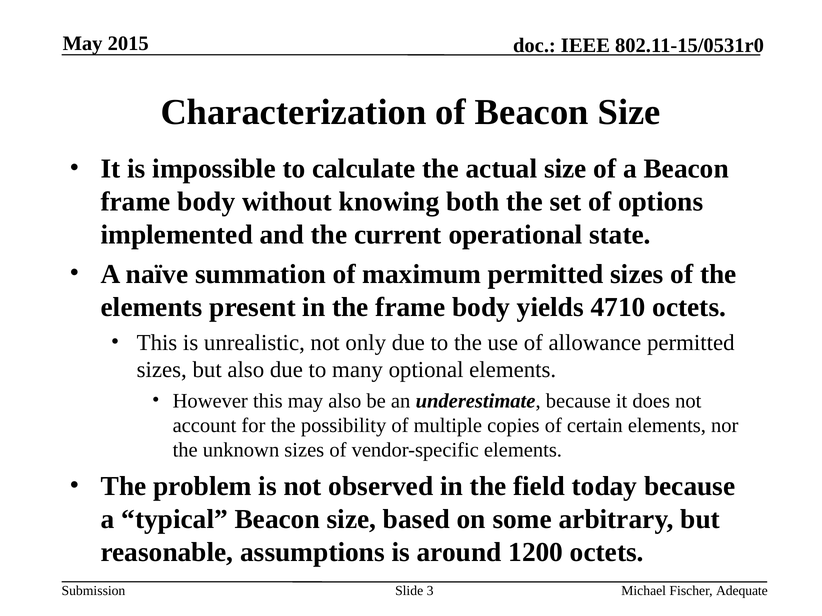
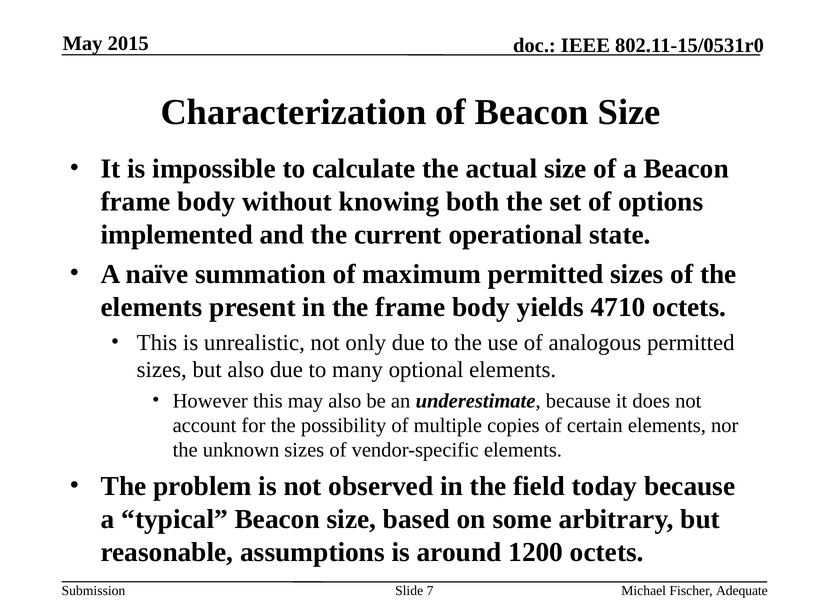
allowance: allowance -> analogous (595, 343)
3: 3 -> 7 (430, 591)
